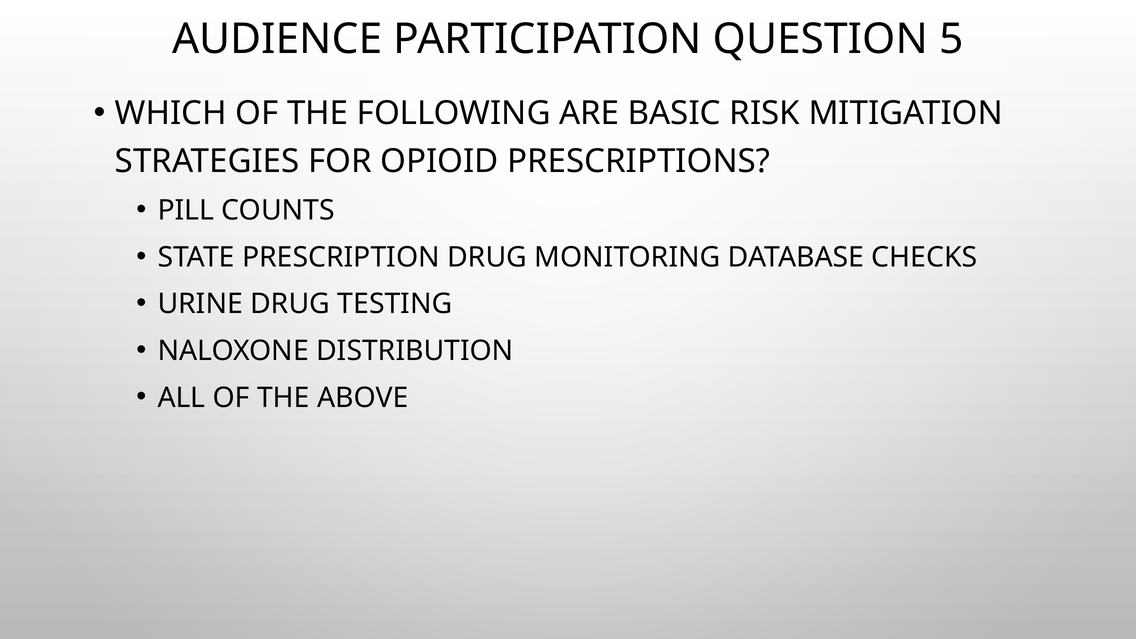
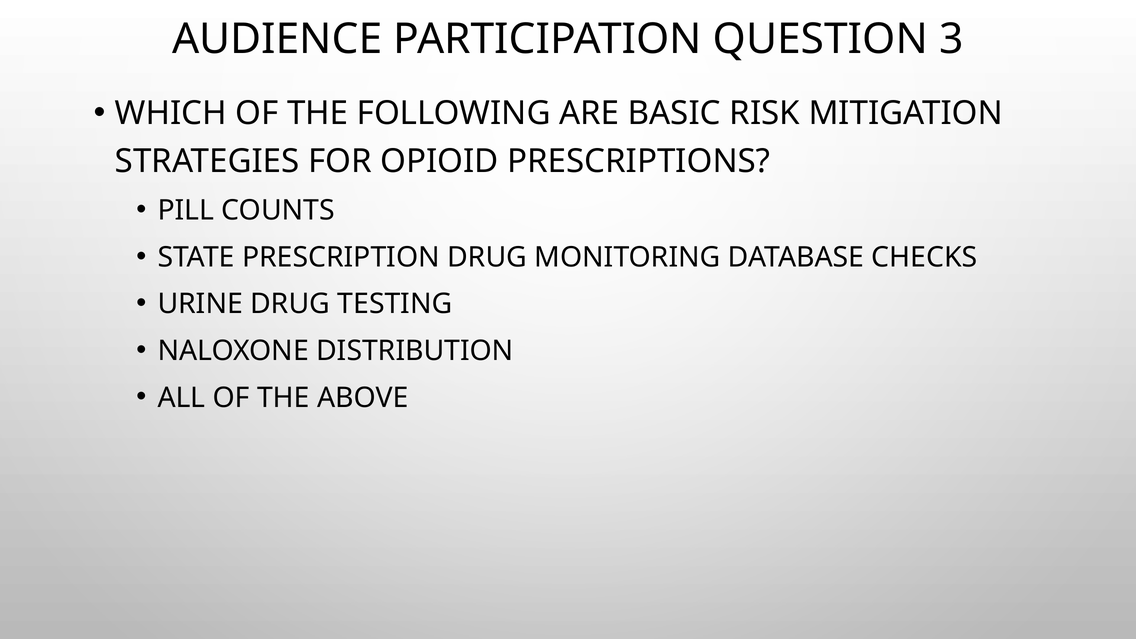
5: 5 -> 3 (951, 39)
